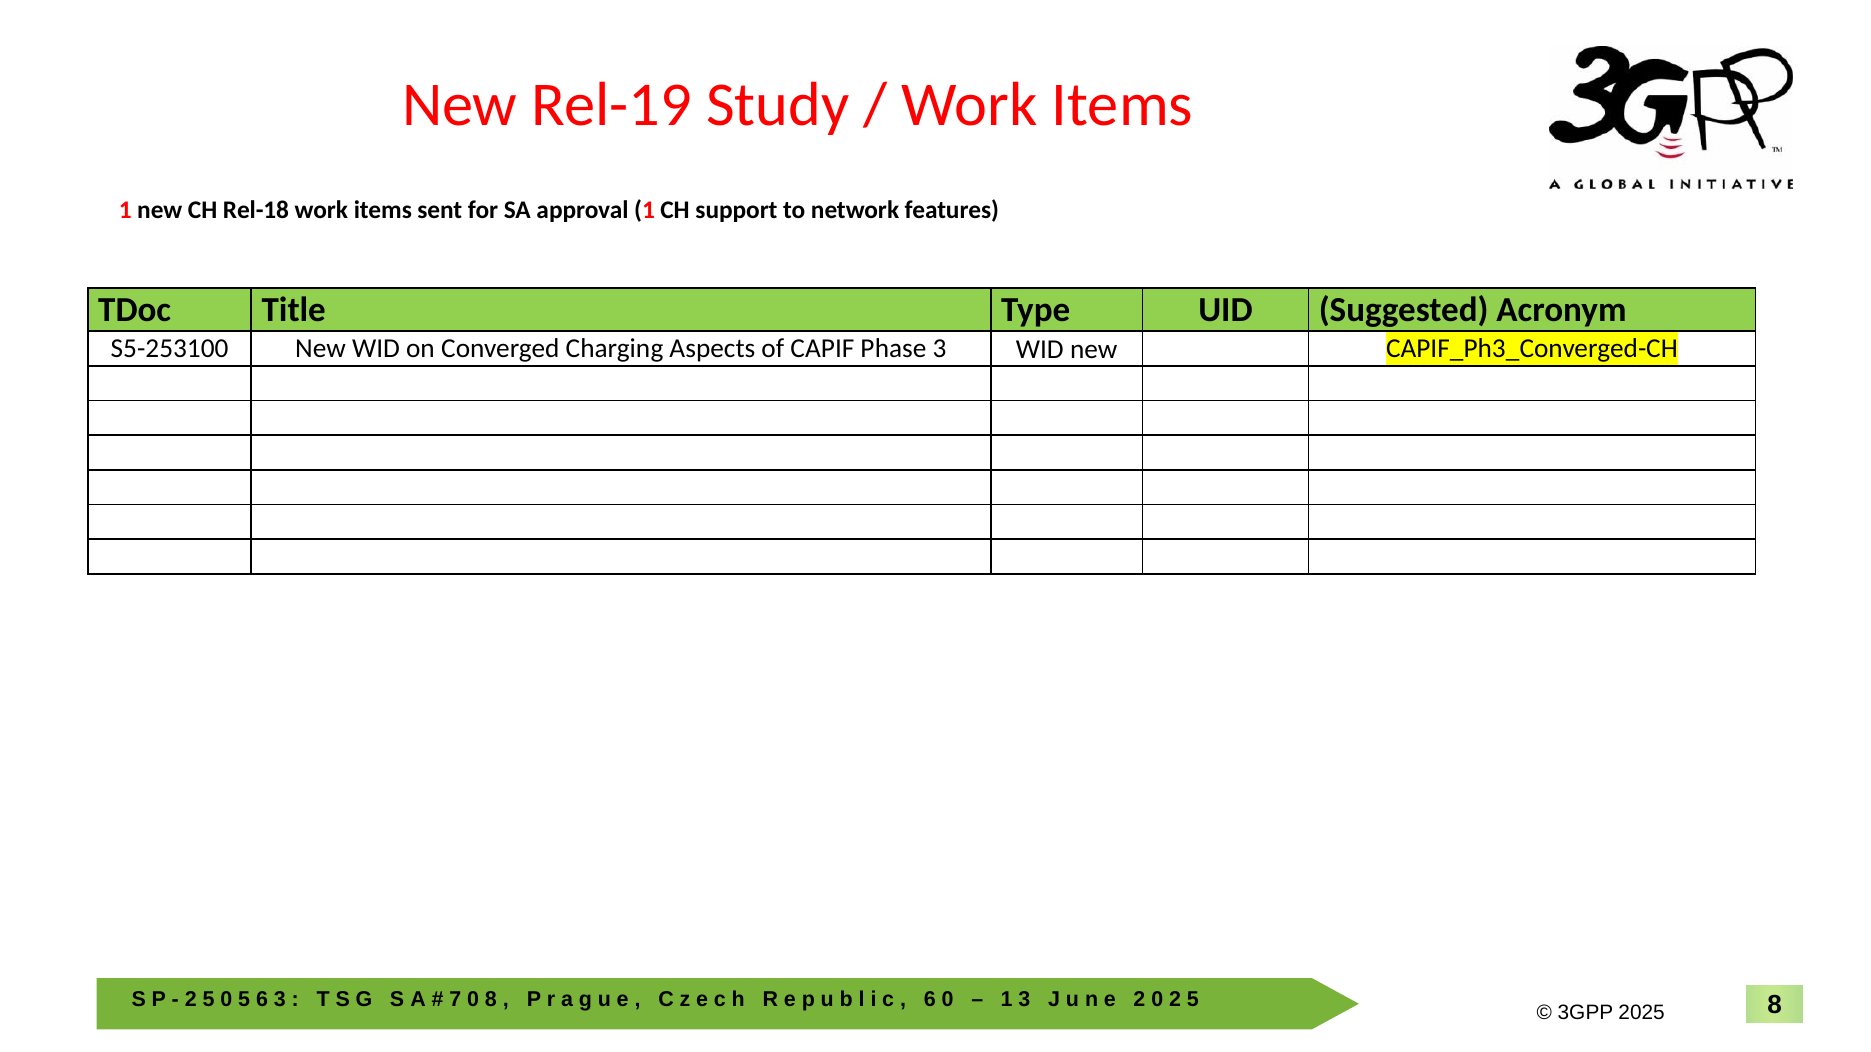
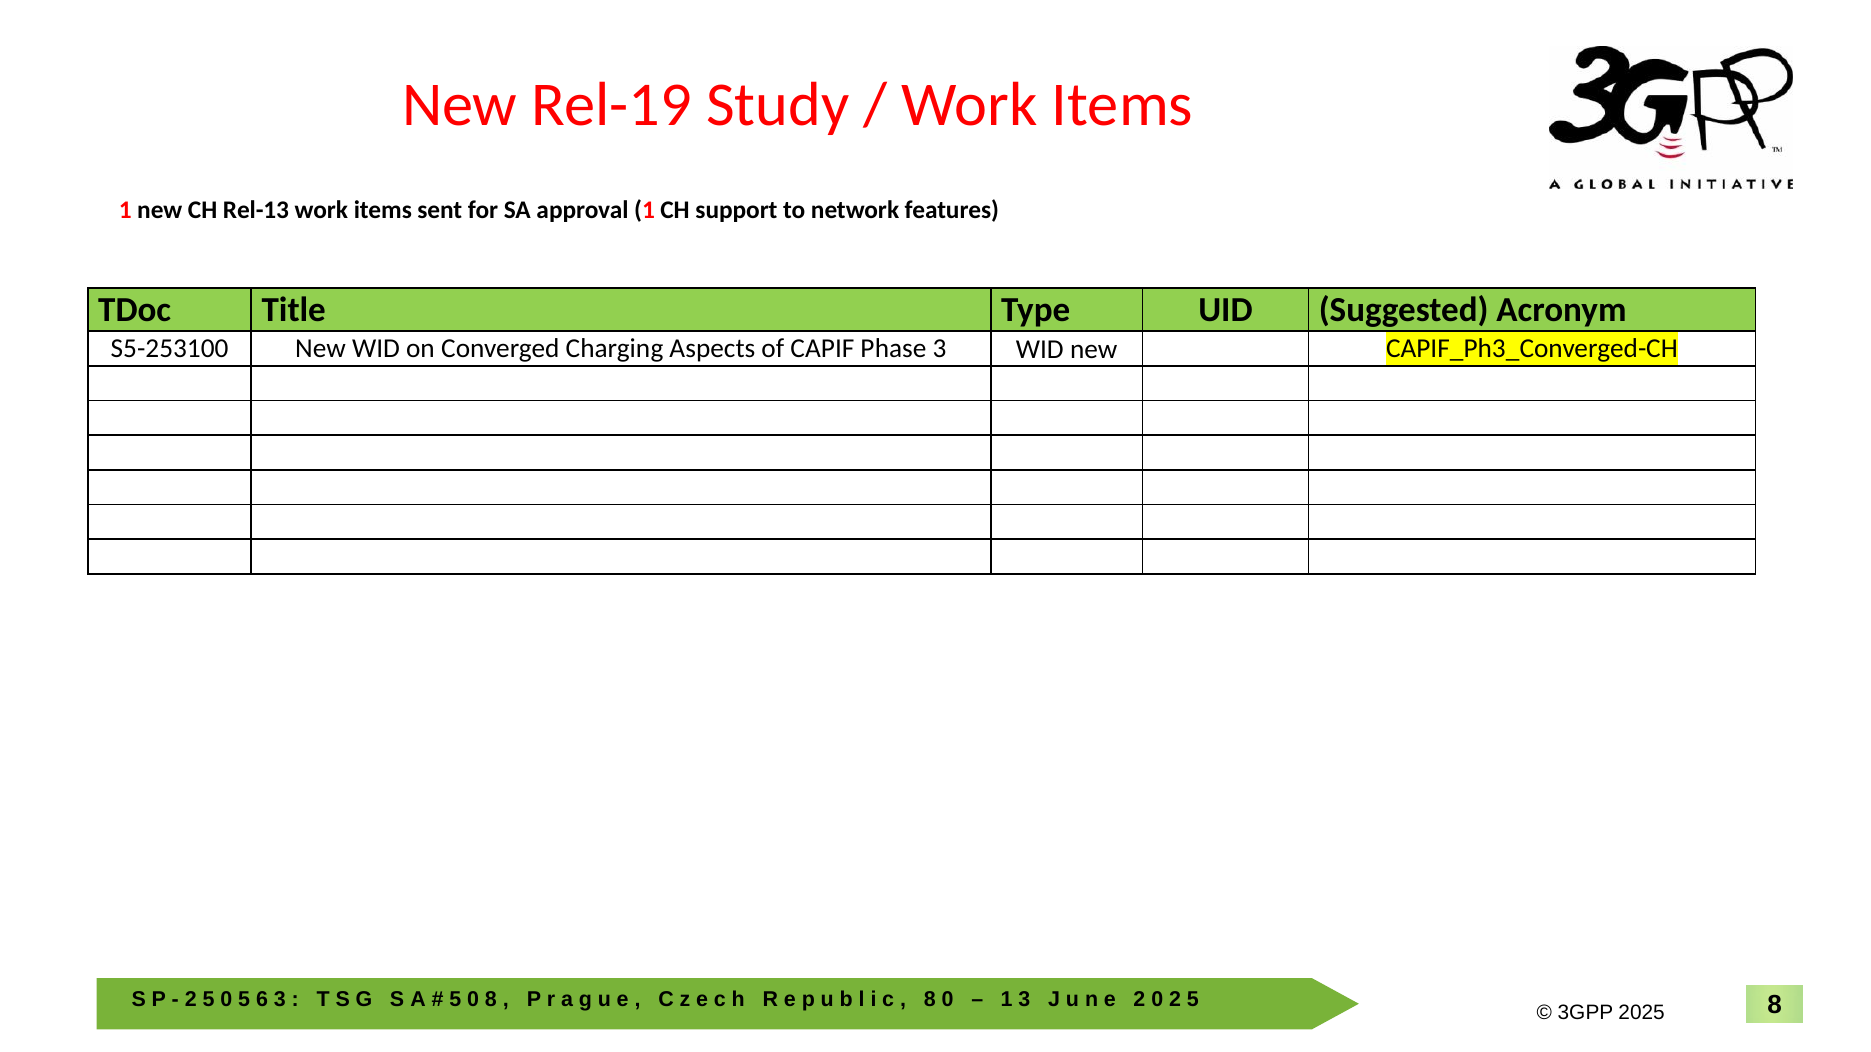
Rel-18: Rel-18 -> Rel-13 (256, 210)
7: 7 -> 5 (455, 1000)
6: 6 -> 8 (930, 1000)
